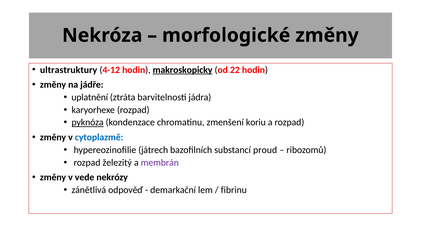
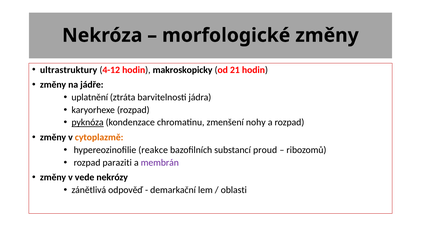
makroskopicky underline: present -> none (183, 70)
22: 22 -> 21 (235, 70)
koriu: koriu -> nohy (256, 122)
cytoplazmě colour: blue -> orange (99, 137)
játrech: játrech -> reakce (153, 150)
železitý: železitý -> paraziti (117, 162)
fibrinu: fibrinu -> oblasti (234, 190)
